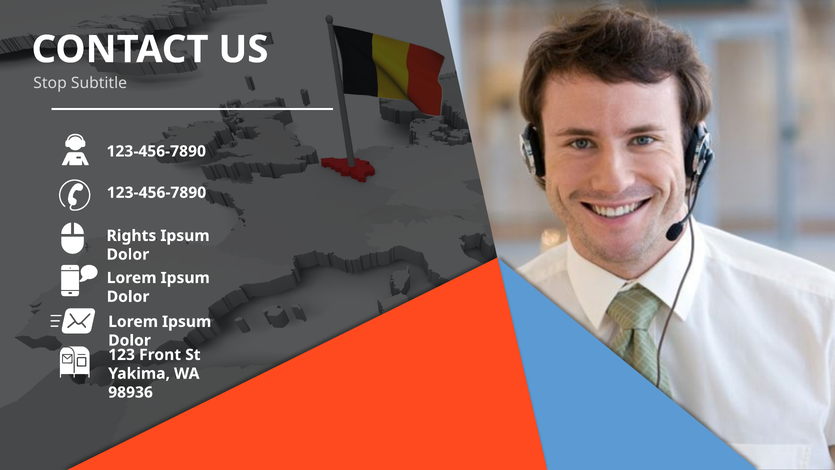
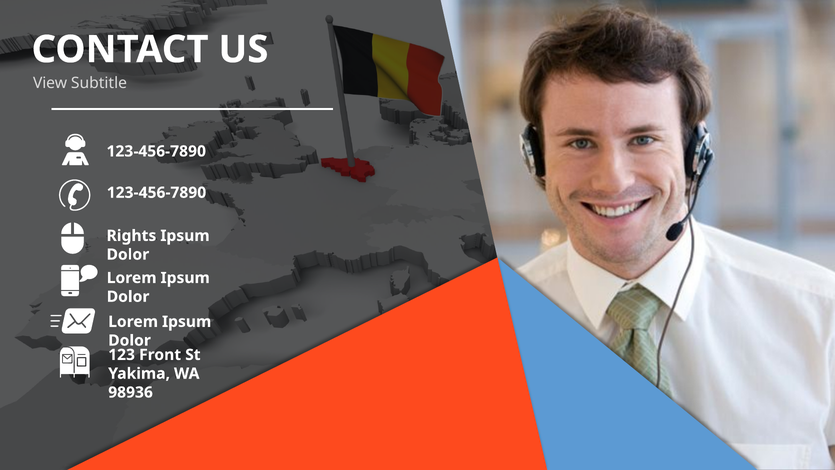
Stop: Stop -> View (50, 83)
